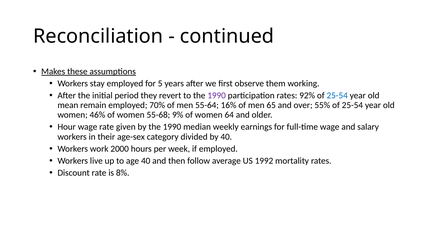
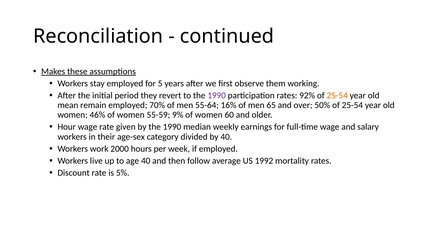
25-54 colour: blue -> orange (337, 95)
55%: 55% -> 50% (322, 105)
55-68: 55-68 -> 55-59 (158, 115)
64: 64 -> 60 (229, 115)
8%: 8% -> 5% (123, 173)
